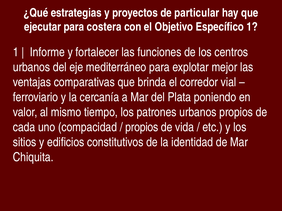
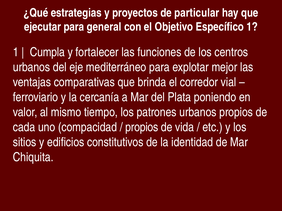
costera: costera -> general (104, 27)
Informe: Informe -> Cumpla (47, 52)
